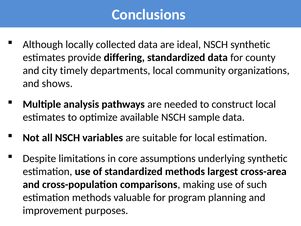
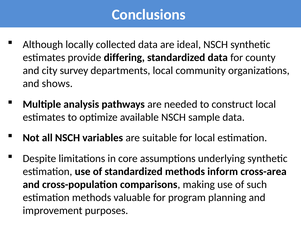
timely: timely -> survey (74, 71)
largest: largest -> inform (223, 171)
